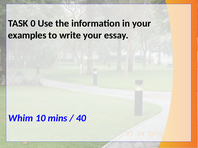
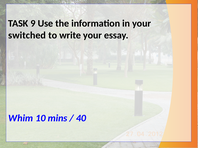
0: 0 -> 9 (33, 23)
examples: examples -> switched (27, 35)
